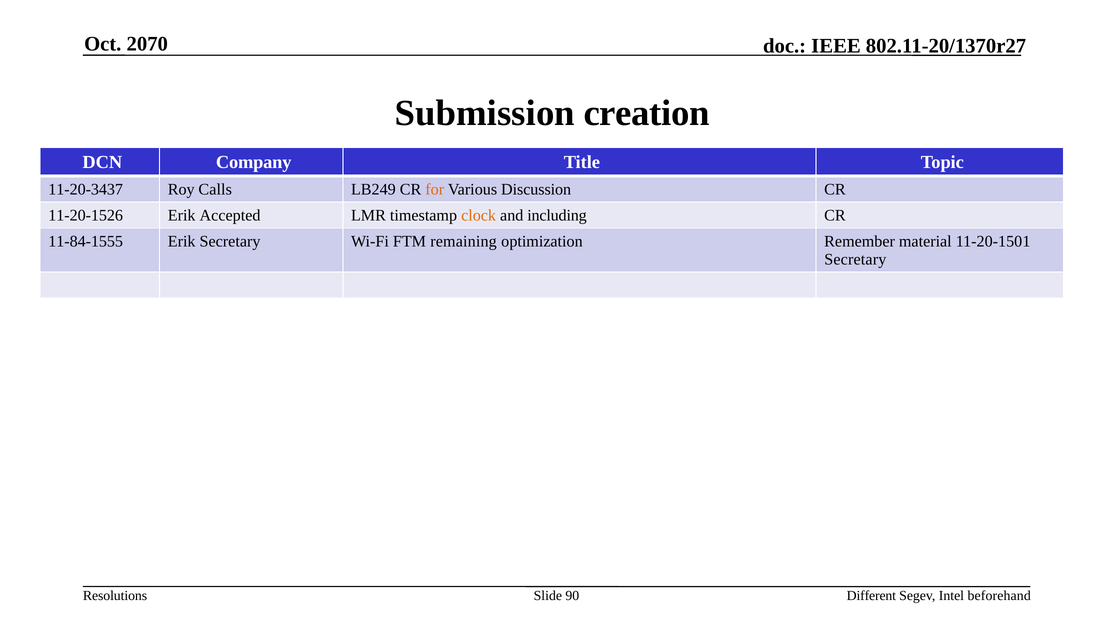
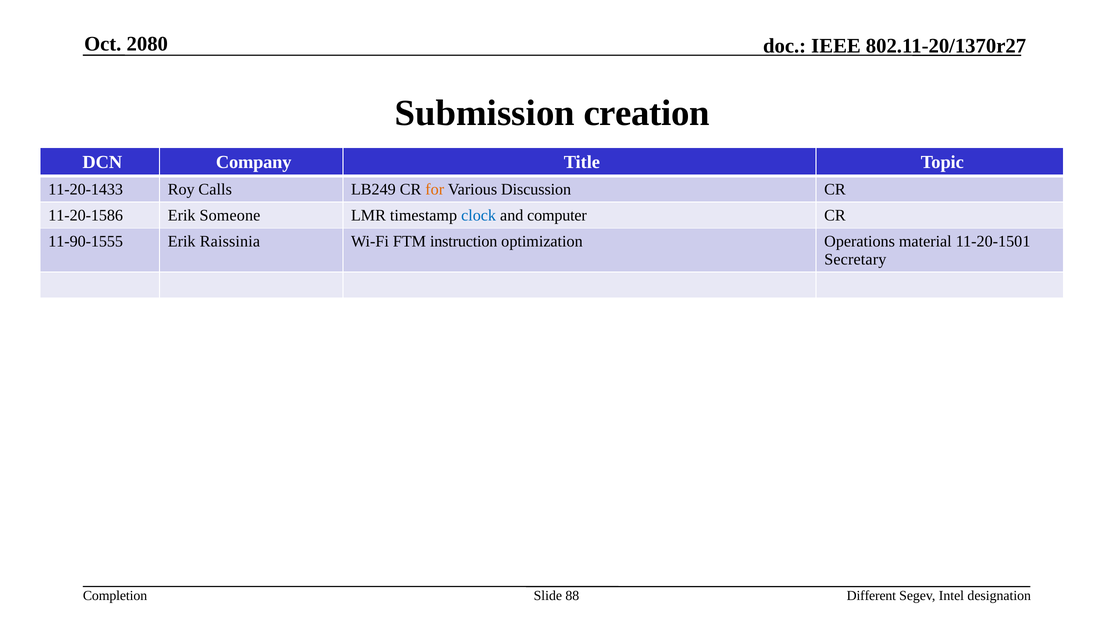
2070: 2070 -> 2080 (147, 44)
11-20-3437: 11-20-3437 -> 11-20-1433 (86, 189)
11-20-1526: 11-20-1526 -> 11-20-1586 (86, 215)
Accepted: Accepted -> Someone (230, 215)
clock colour: orange -> blue (479, 215)
including: including -> computer (557, 215)
11-84-1555: 11-84-1555 -> 11-90-1555 (86, 241)
Erik Secretary: Secretary -> Raissinia (230, 241)
remaining: remaining -> instruction (464, 241)
Remember: Remember -> Operations (860, 241)
Resolutions: Resolutions -> Completion (115, 596)
90: 90 -> 88 (572, 596)
beforehand: beforehand -> designation (999, 596)
